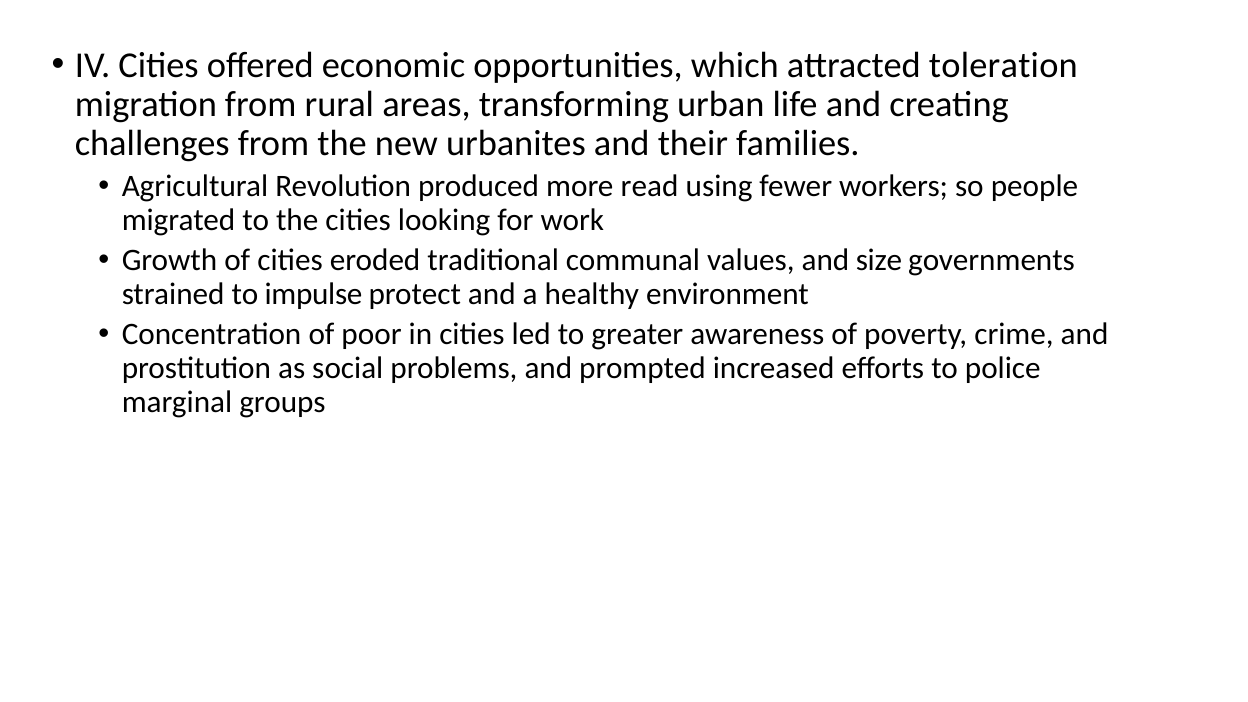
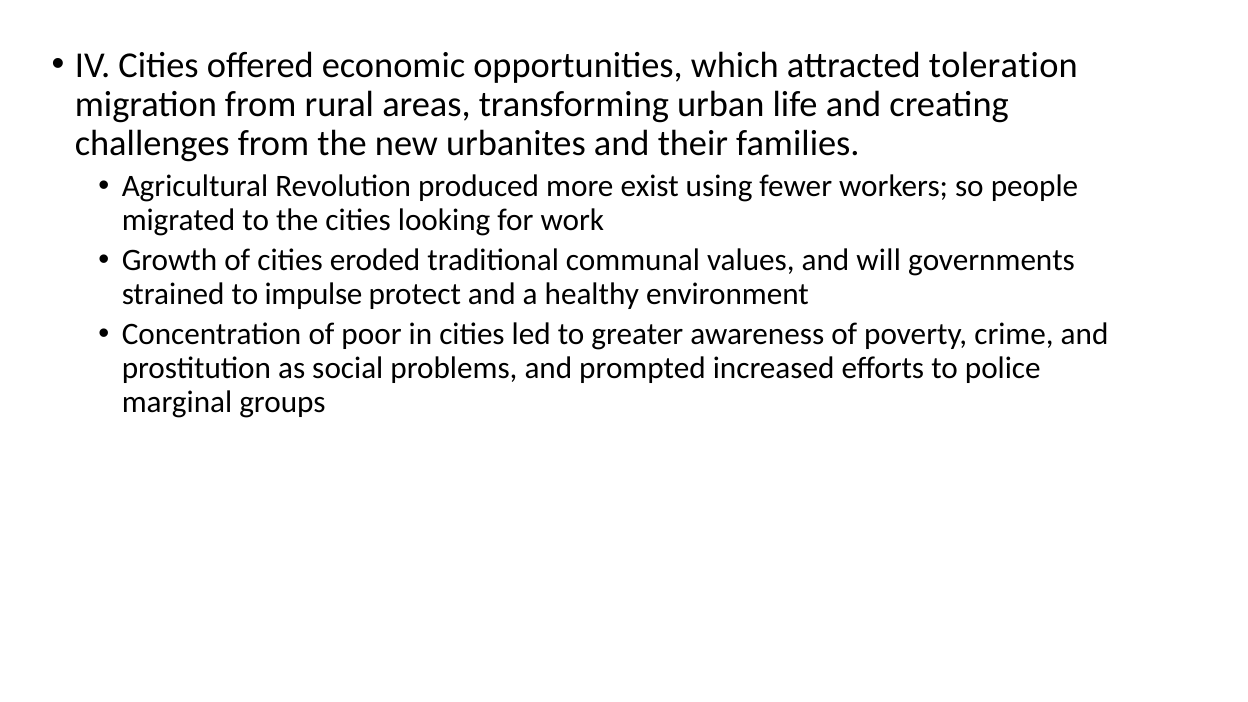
read: read -> exist (650, 187)
size: size -> will (879, 261)
